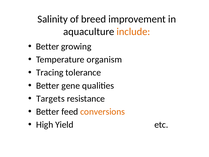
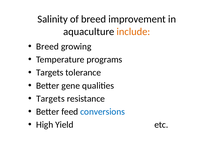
Better: Better -> Breed (47, 46)
organism: organism -> programs (104, 59)
Tracing: Tracing -> Targets (50, 72)
conversions colour: orange -> blue (103, 112)
